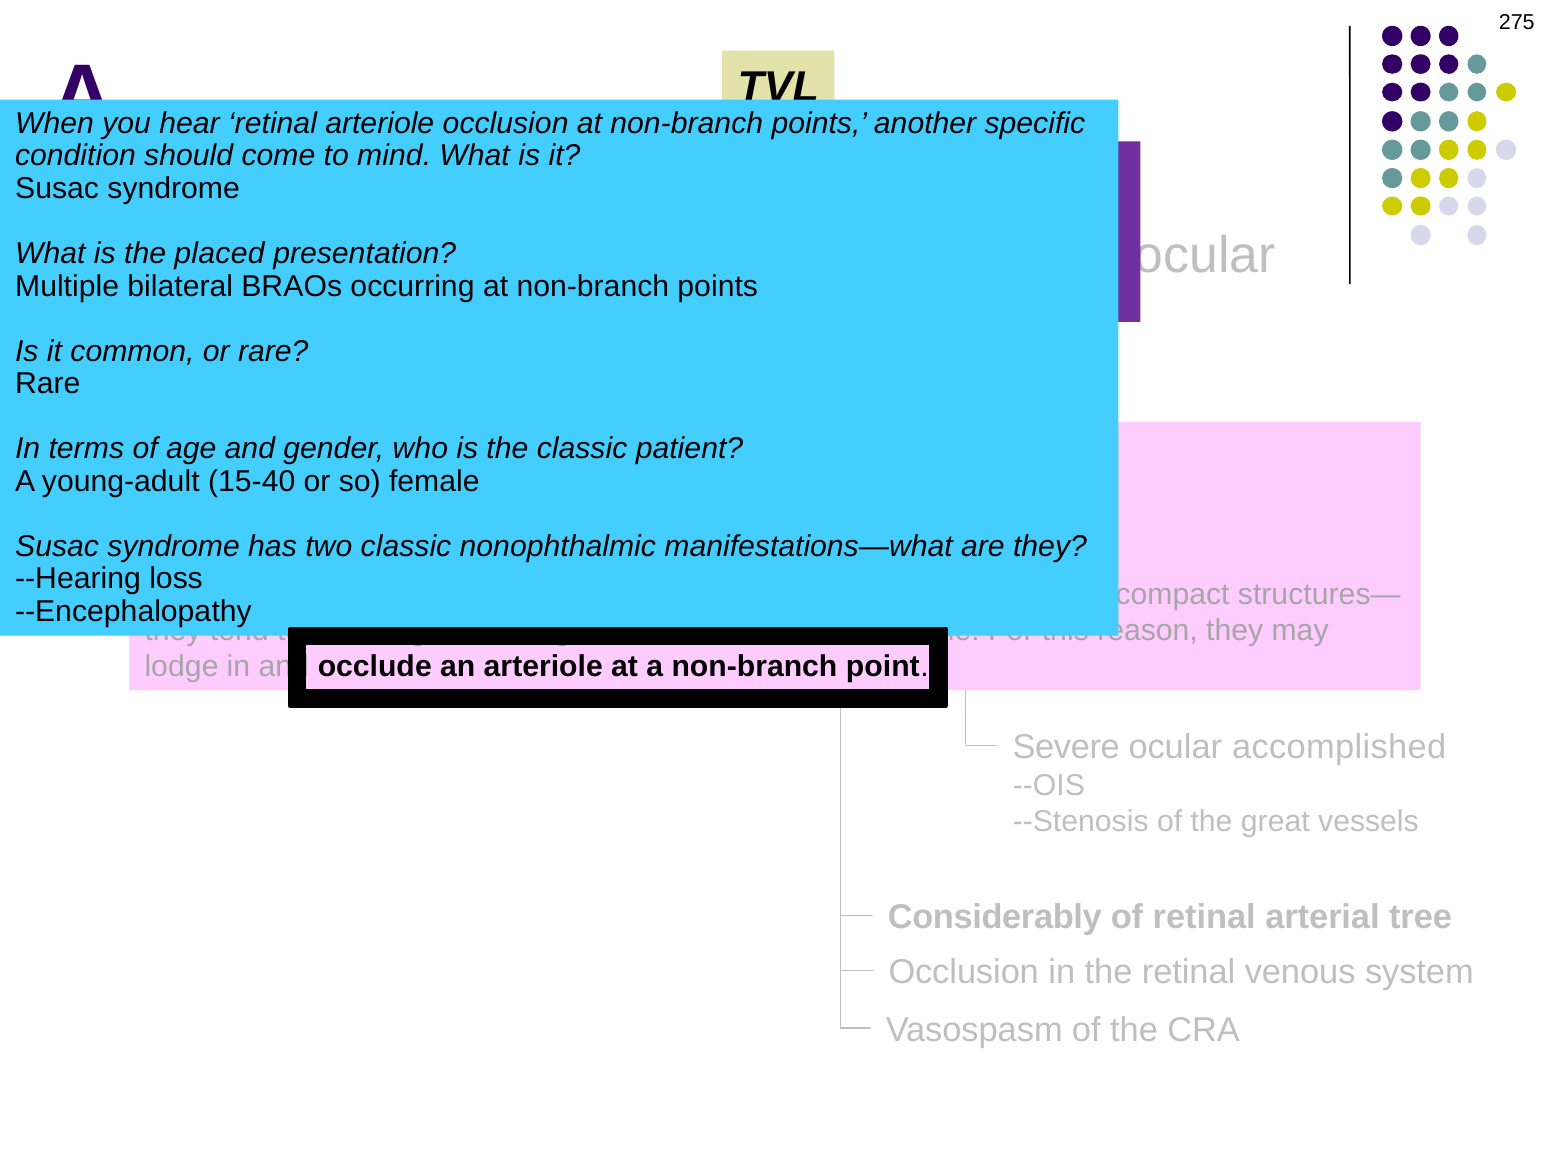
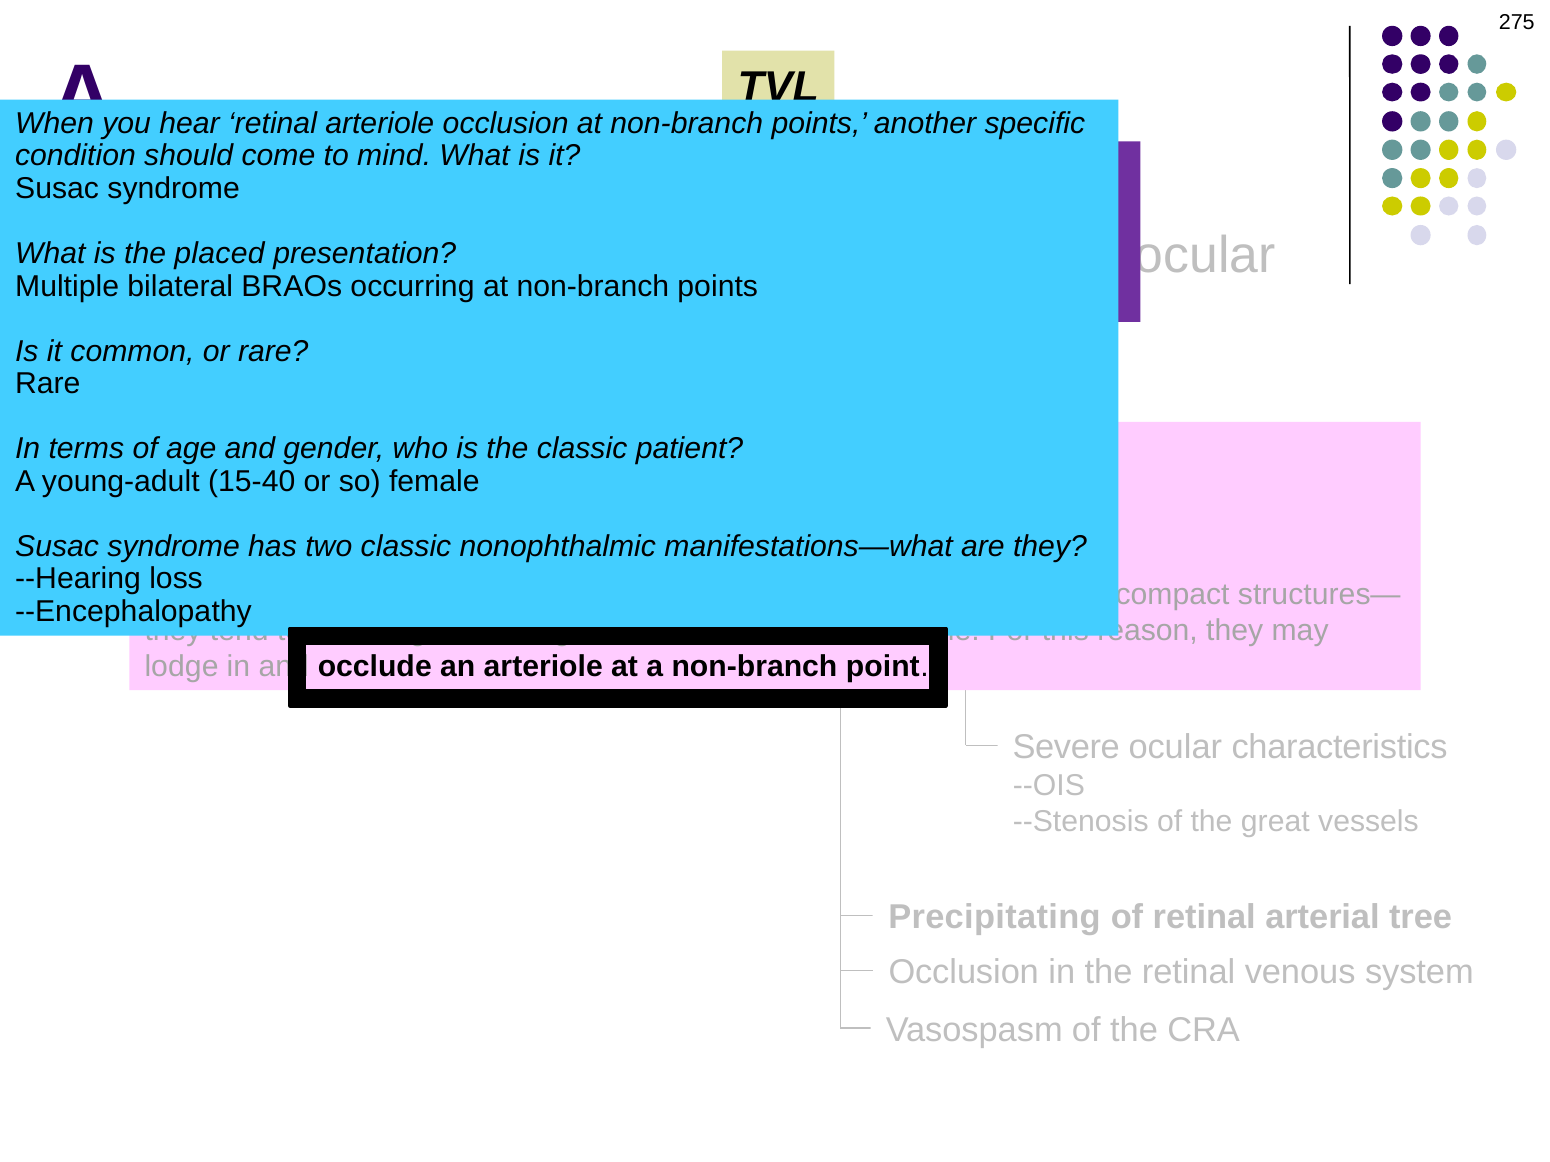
accomplished: accomplished -> characteristics (1340, 748)
Considerably: Considerably -> Precipitating (994, 918)
